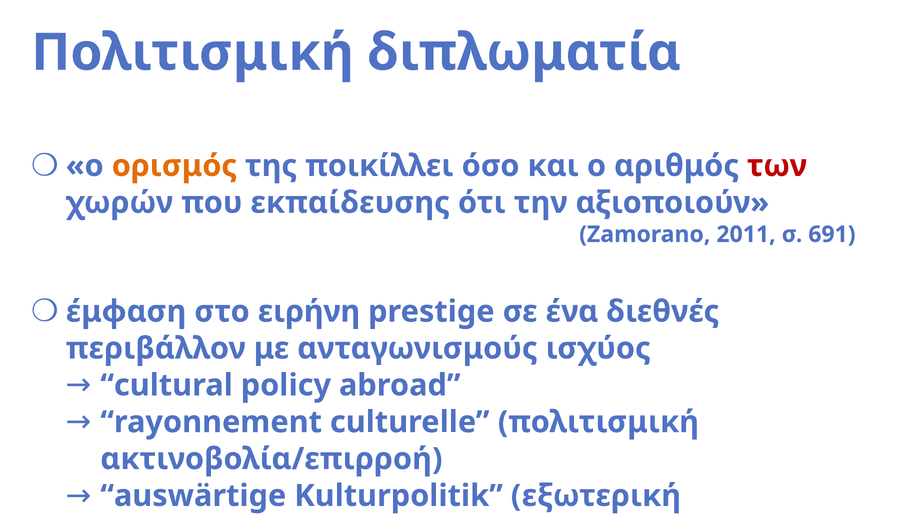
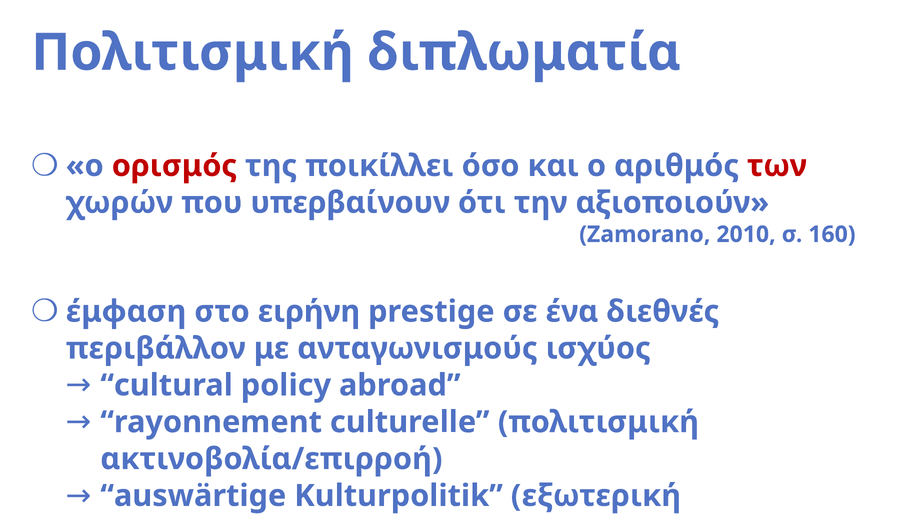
ορισμός colour: orange -> red (174, 166)
εκπαίδευσης: εκπαίδευσης -> υπερβαίνουν (350, 203)
2011: 2011 -> 2010 (746, 234)
691: 691 -> 160 (832, 234)
